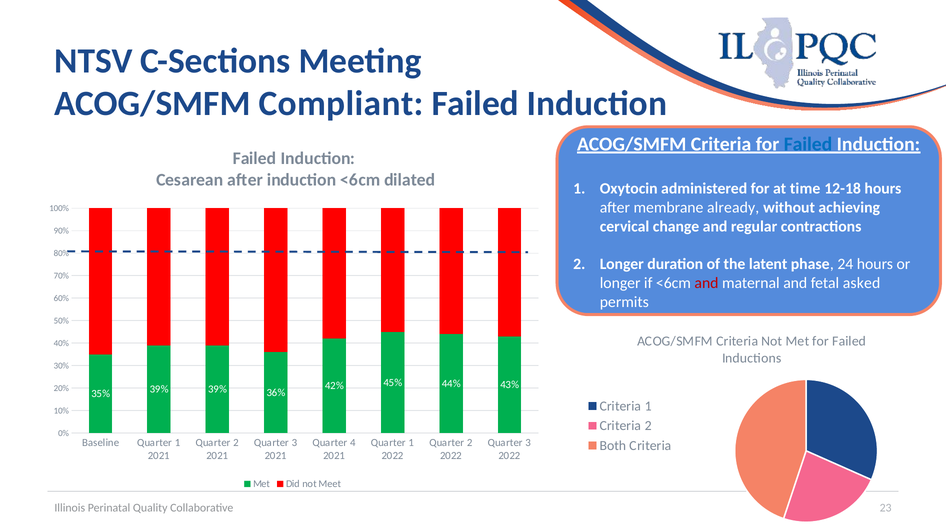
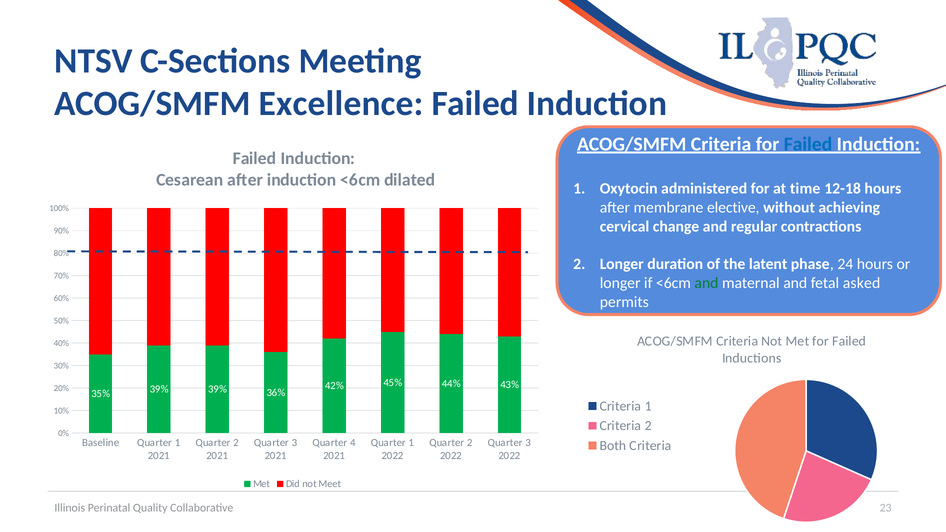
Compliant: Compliant -> Excellence (341, 103)
already: already -> elective (733, 208)
and colour: red -> green (706, 283)
